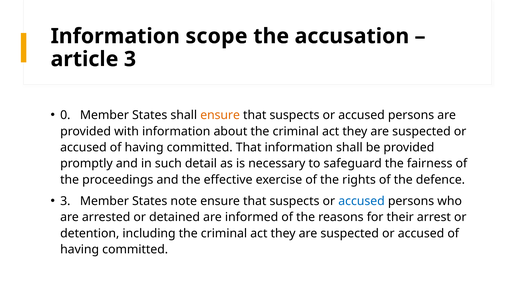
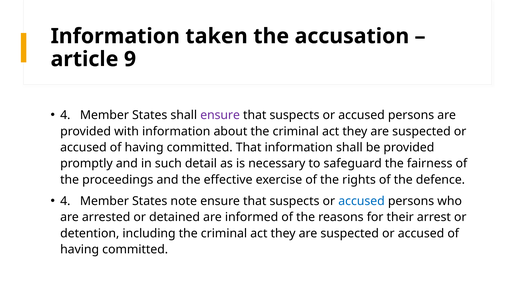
scope: scope -> taken (217, 36)
article 3: 3 -> 9 (130, 59)
0: 0 -> 4 (65, 115)
ensure colour: orange -> purple (220, 115)
3: 3 -> 4 (65, 201)
